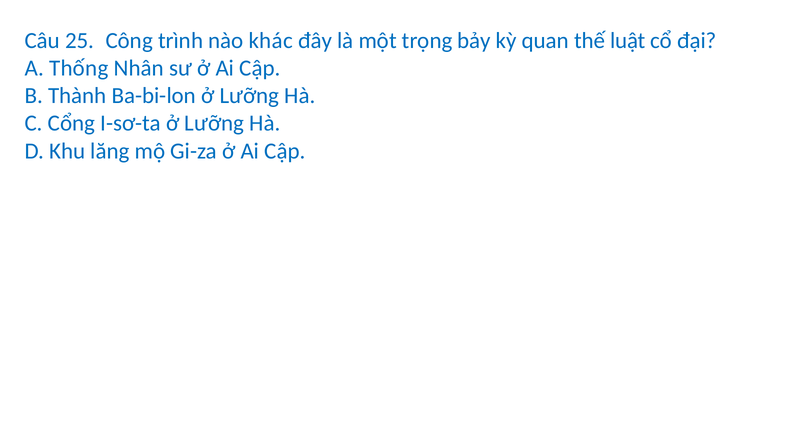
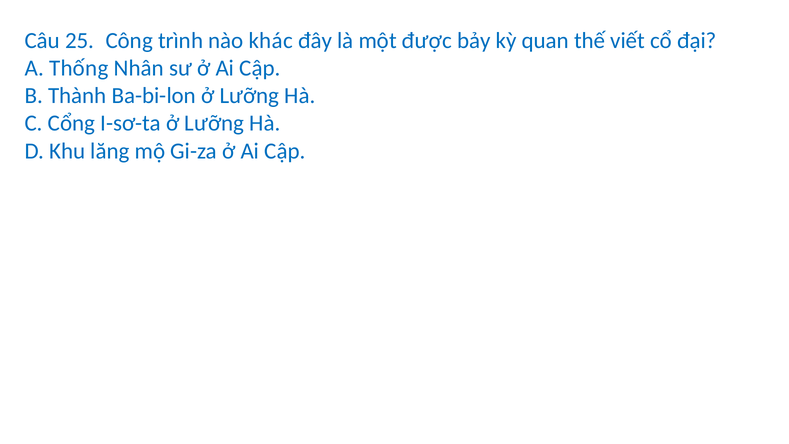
trọng: trọng -> được (427, 40)
luật: luật -> viết (628, 40)
